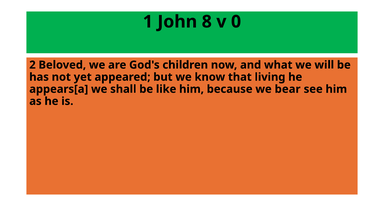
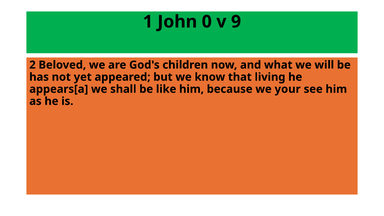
8: 8 -> 0 (207, 22)
0: 0 -> 9 (236, 22)
bear: bear -> your (288, 89)
